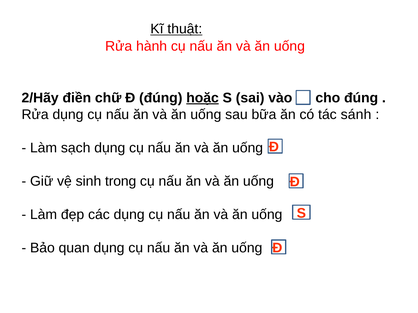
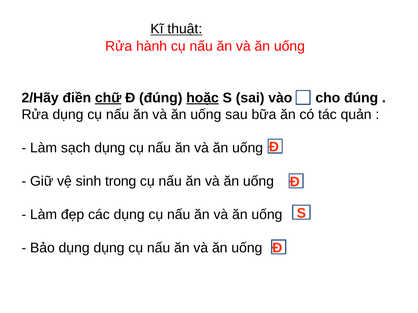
chữ underline: none -> present (108, 98)
sánh: sánh -> quản (356, 115)
Bảo quan: quan -> dụng (74, 248)
